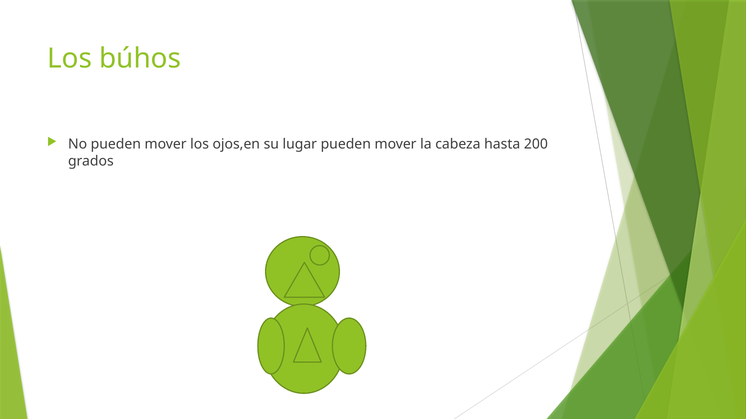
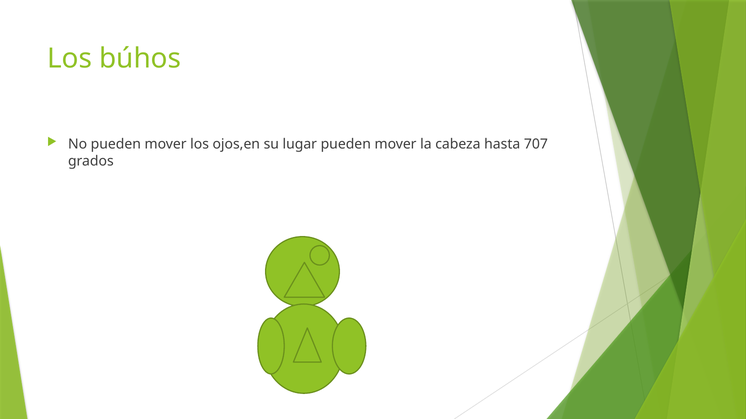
200: 200 -> 707 (536, 144)
